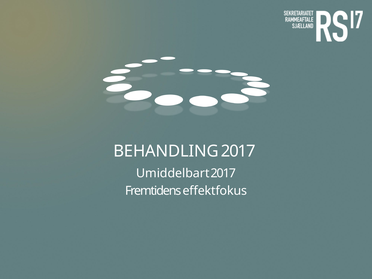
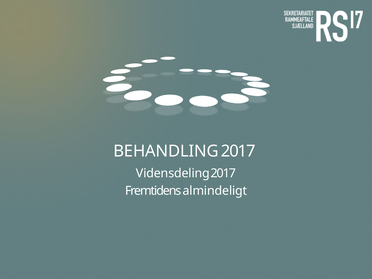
Umiddelbart: Umiddelbart -> Vidensdeling (173, 173)
effektfokus: effektfokus -> almindeligt (215, 191)
